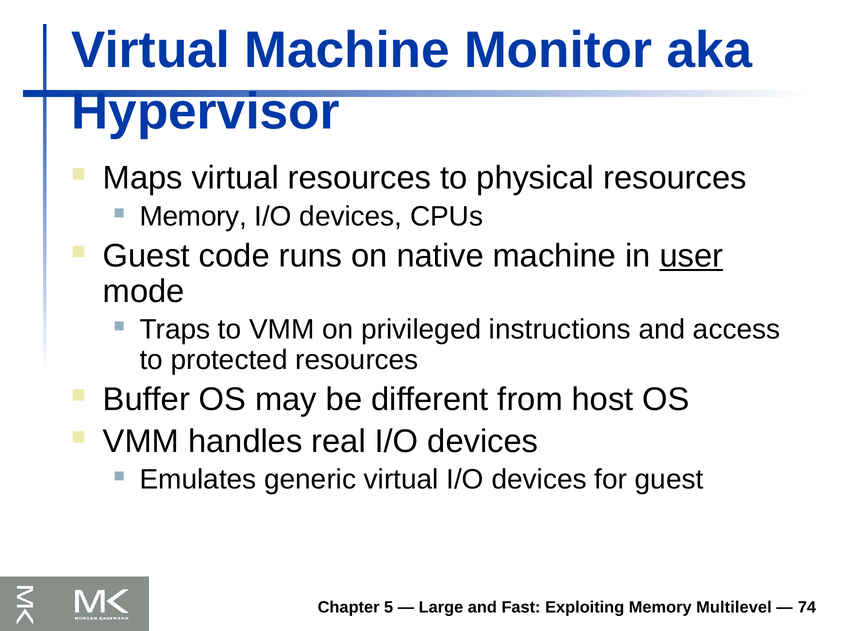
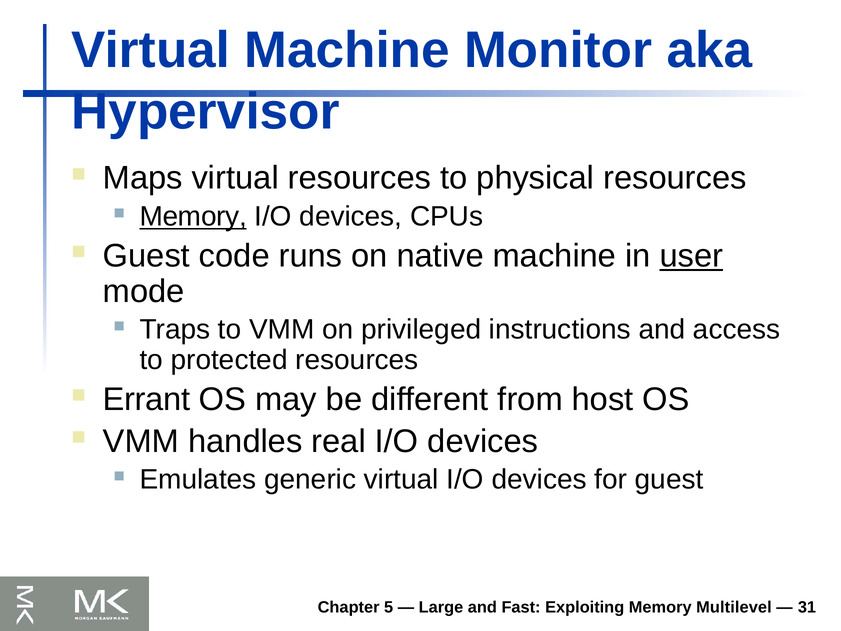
Memory underline: none -> present (193, 217)
Buffer: Buffer -> Errant (147, 399)
74: 74 -> 31 (807, 607)
